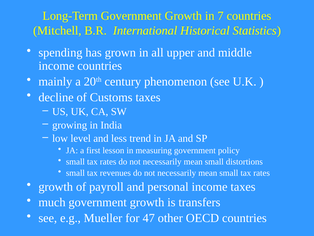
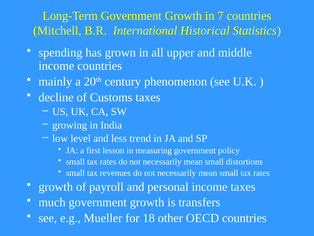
47: 47 -> 18 (149, 218)
